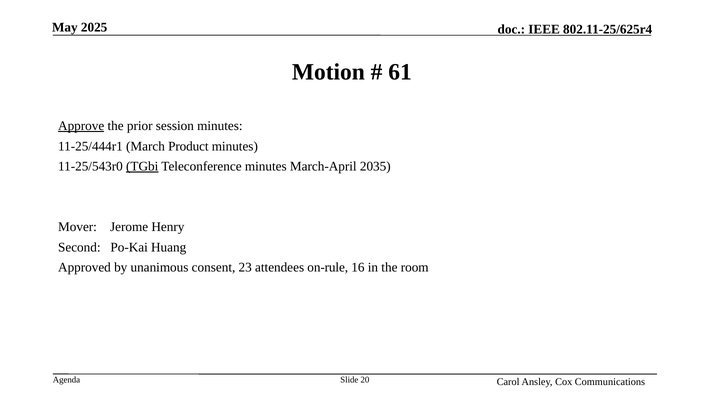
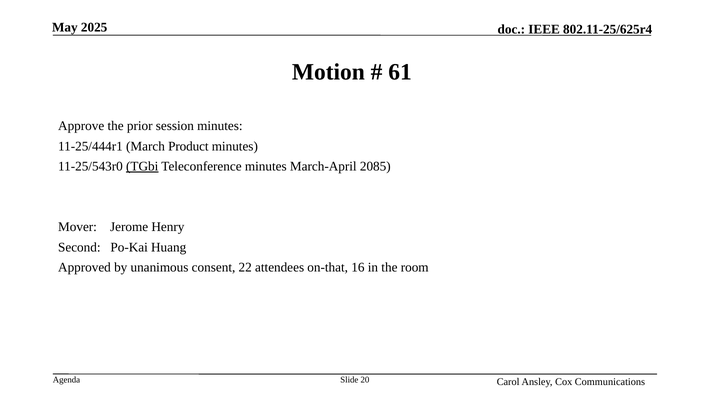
Approve underline: present -> none (81, 126)
2035: 2035 -> 2085 (375, 166)
23: 23 -> 22 (245, 268)
on-rule: on-rule -> on-that (328, 268)
